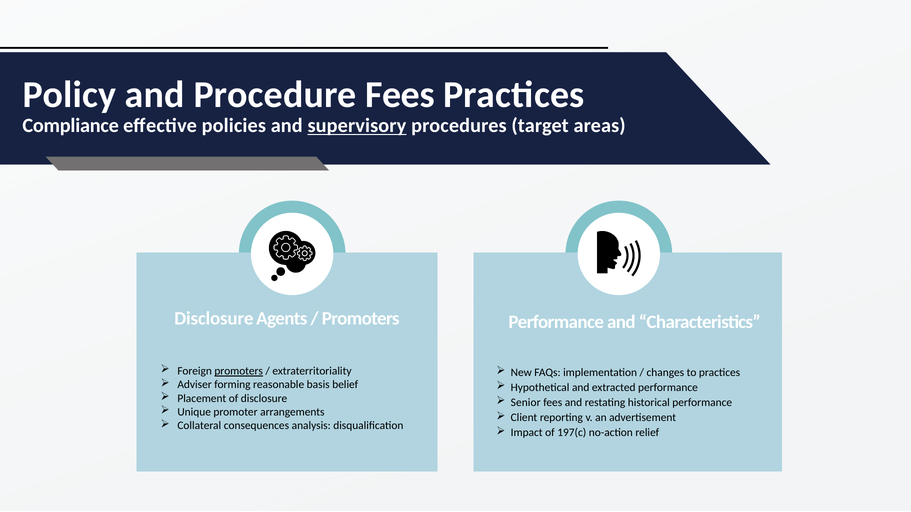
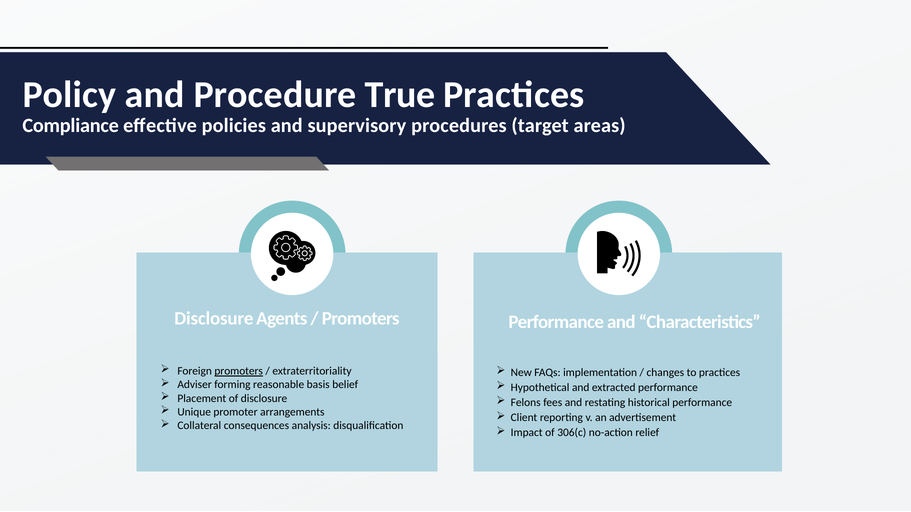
Procedure Fees: Fees -> True (400, 95)
supervisory underline: present -> none (357, 126)
Senior: Senior -> Felons (526, 403)
197(c: 197(c -> 306(c (572, 433)
